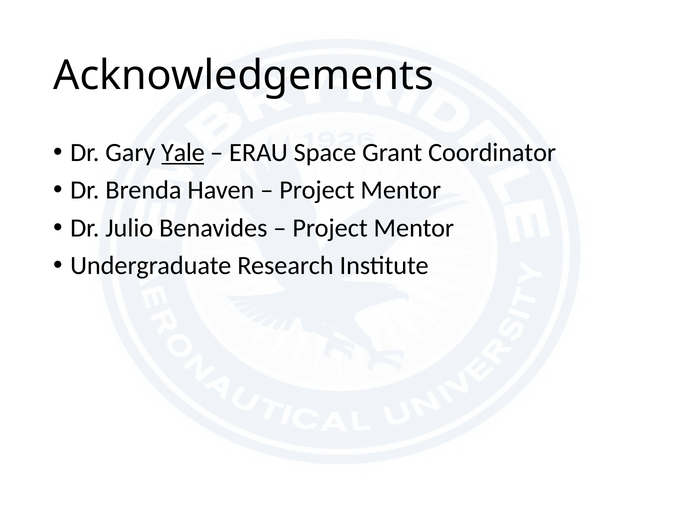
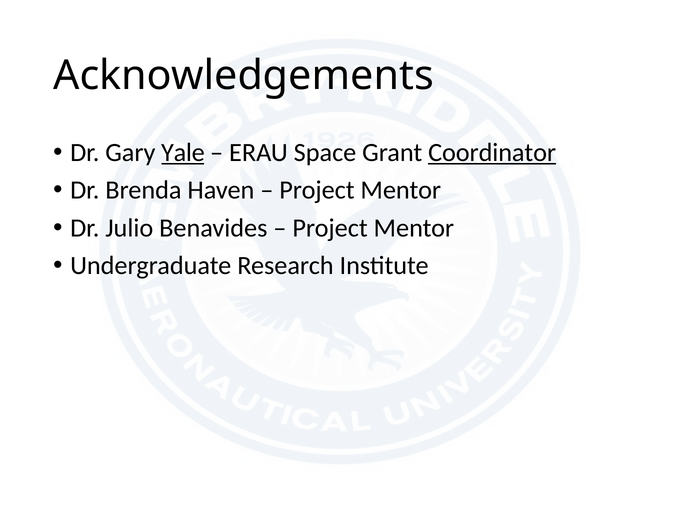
Coordinator underline: none -> present (492, 152)
